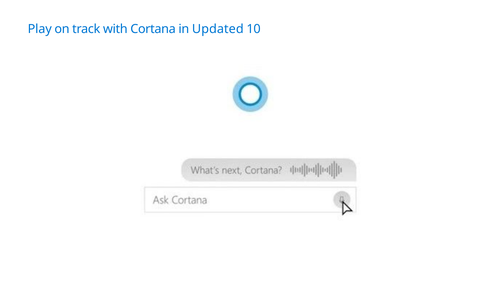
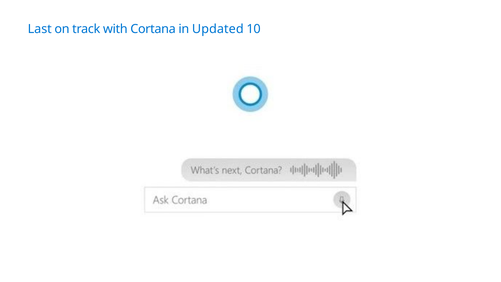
Play: Play -> Last (40, 29)
